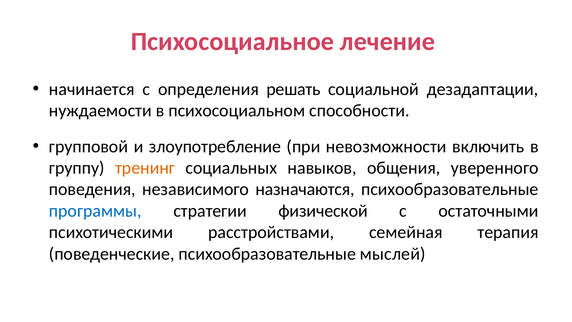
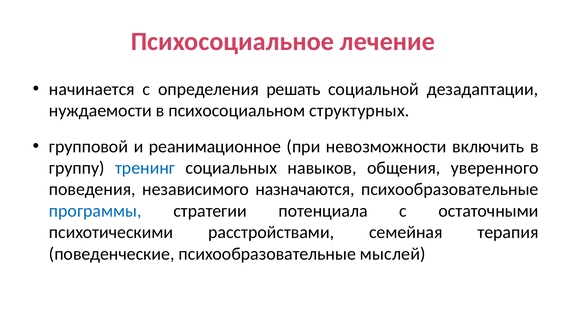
способности: способности -> структурных (359, 111)
злоупотребление: злоупотребление -> реанимационное (215, 146)
тренинг colour: orange -> blue (145, 168)
физической: физической -> потенциала (323, 211)
